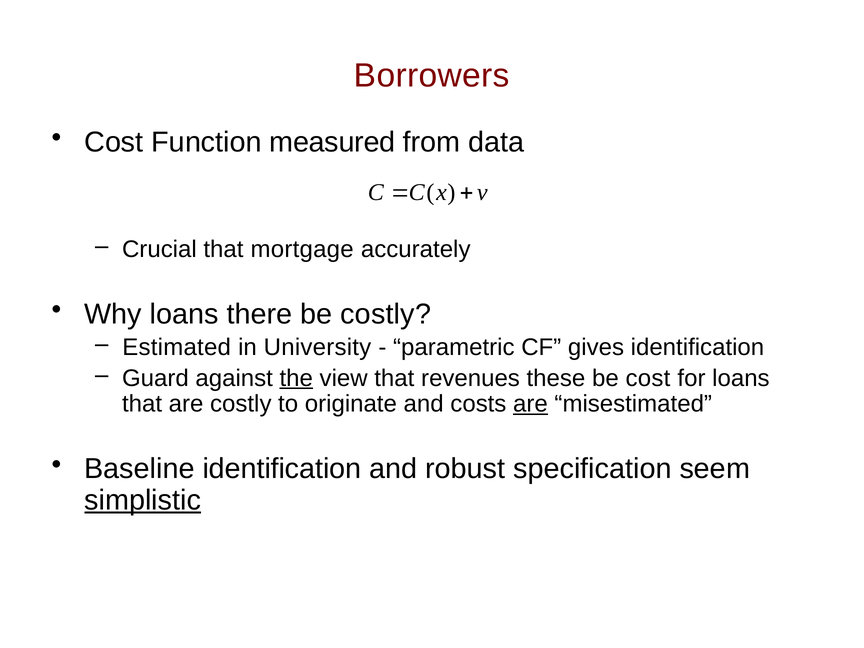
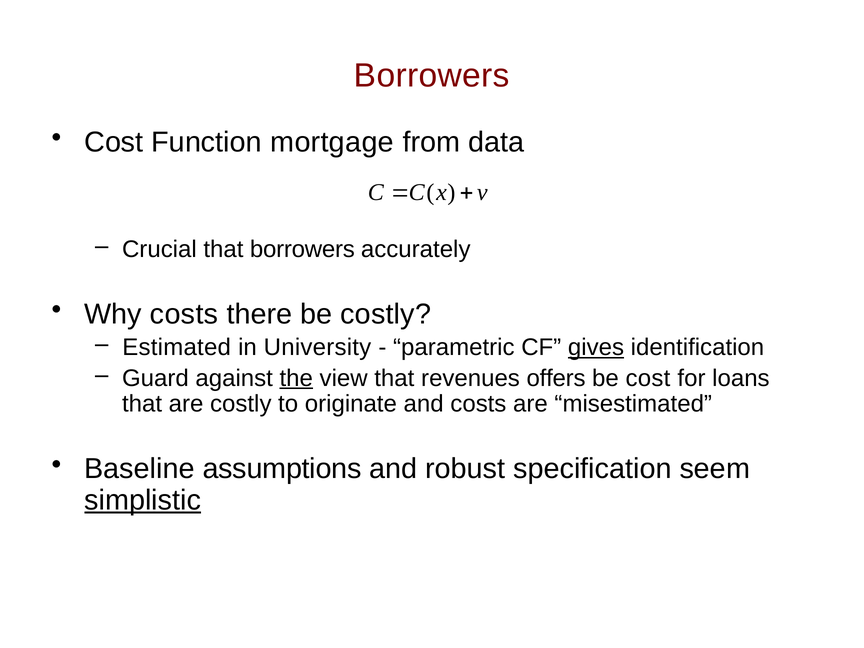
measured: measured -> mortgage (332, 142)
that mortgage: mortgage -> borrowers (302, 249)
Why loans: loans -> costs (184, 314)
gives underline: none -> present (596, 347)
these: these -> offers (556, 378)
are underline: present -> none (530, 404)
Baseline identification: identification -> assumptions (282, 469)
